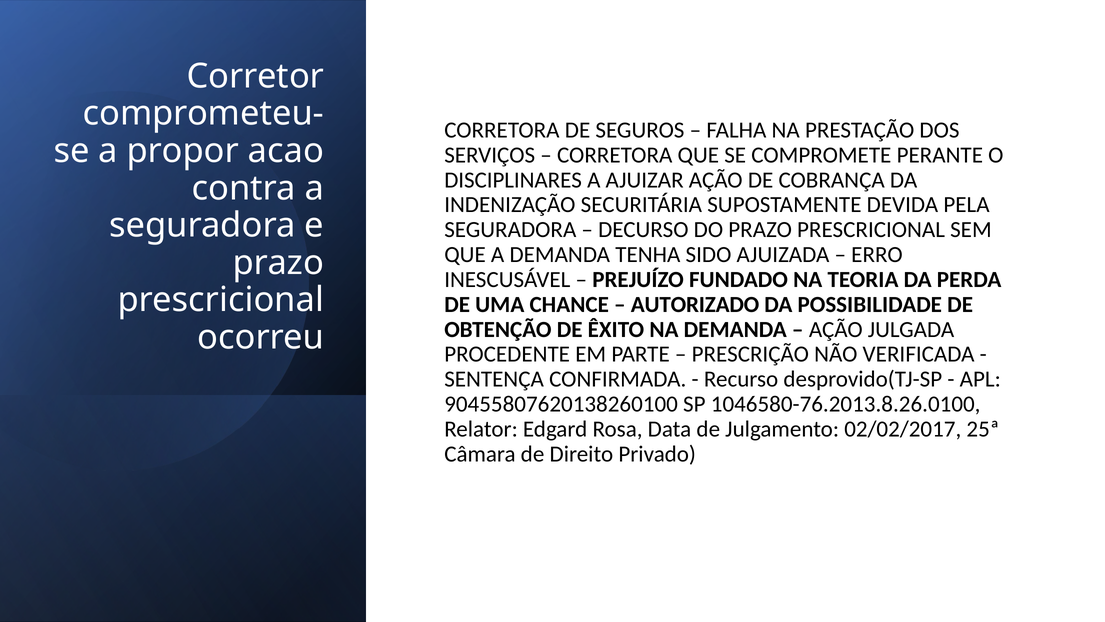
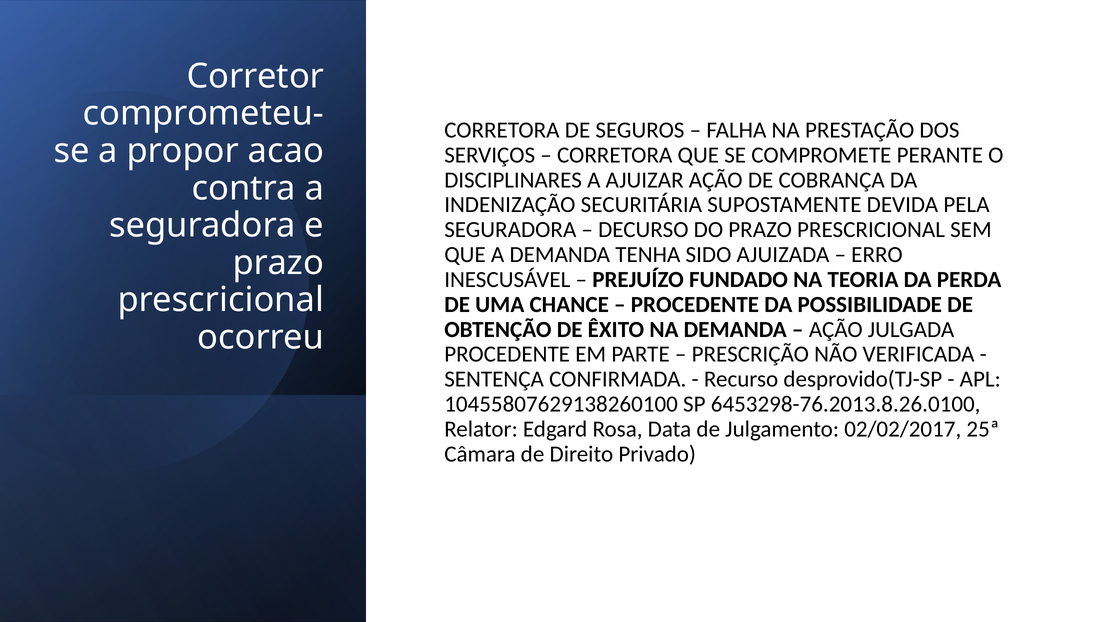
AUTORIZADO: AUTORIZADO -> PROCEDENTE (695, 304)
90455807620138260100: 90455807620138260100 -> 10455807629138260100 (561, 404)
1046580-76.2013.8.26.0100: 1046580-76.2013.8.26.0100 -> 6453298-76.2013.8.26.0100 (846, 404)
